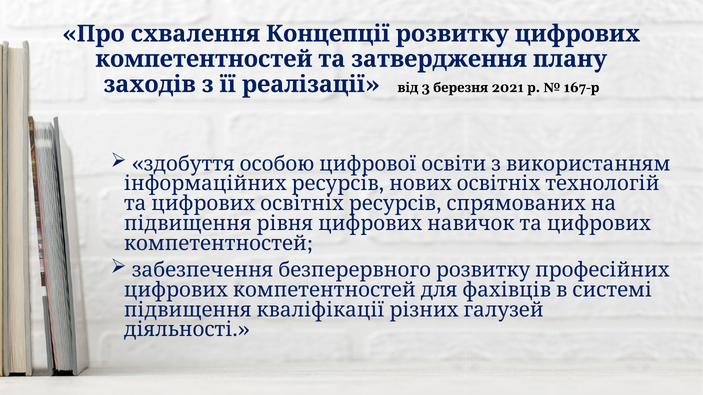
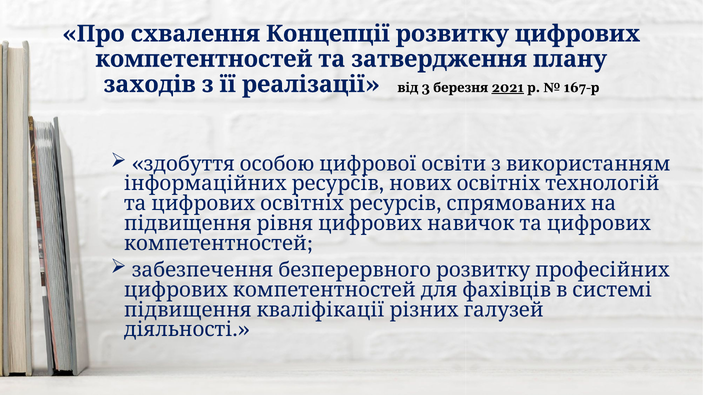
2021 underline: none -> present (508, 88)
